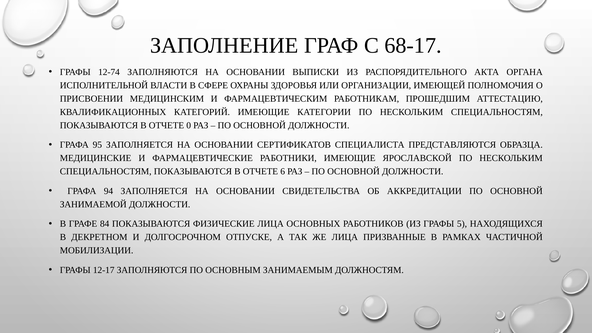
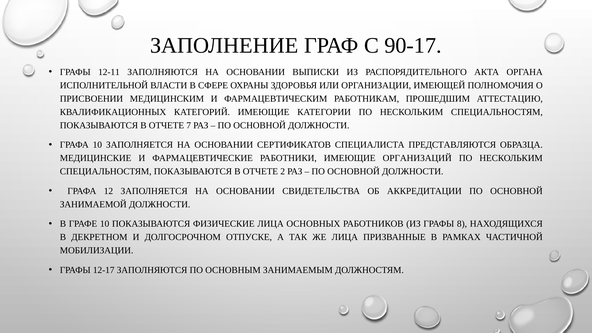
68-17: 68-17 -> 90-17 (413, 46)
12-74: 12-74 -> 12-11 (109, 72)
0: 0 -> 7 (189, 125)
ГРАФА 95: 95 -> 10 (97, 145)
ЯРОСЛАВСКОЙ: ЯРОСЛАВСКОЙ -> ОРГАНИЗАЦИЙ (417, 158)
6: 6 -> 2 (283, 172)
94: 94 -> 12 (108, 191)
ГРАФЕ 84: 84 -> 10 (105, 224)
5: 5 -> 8 (462, 224)
